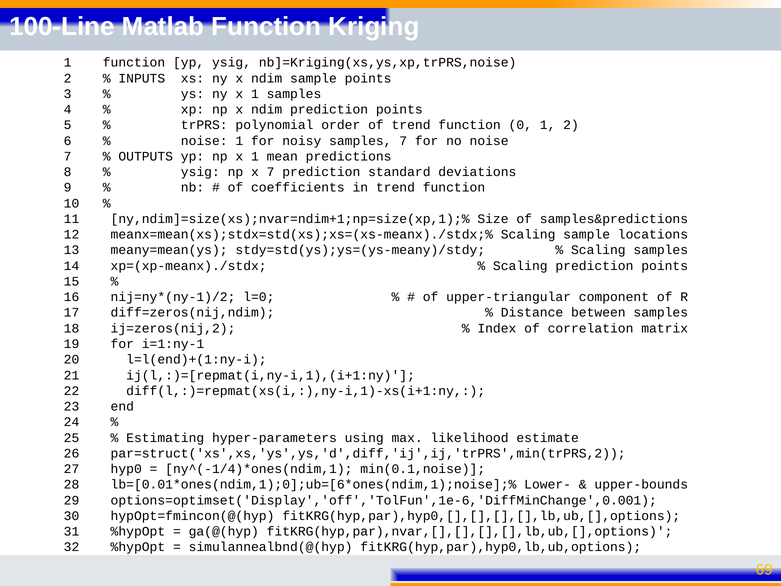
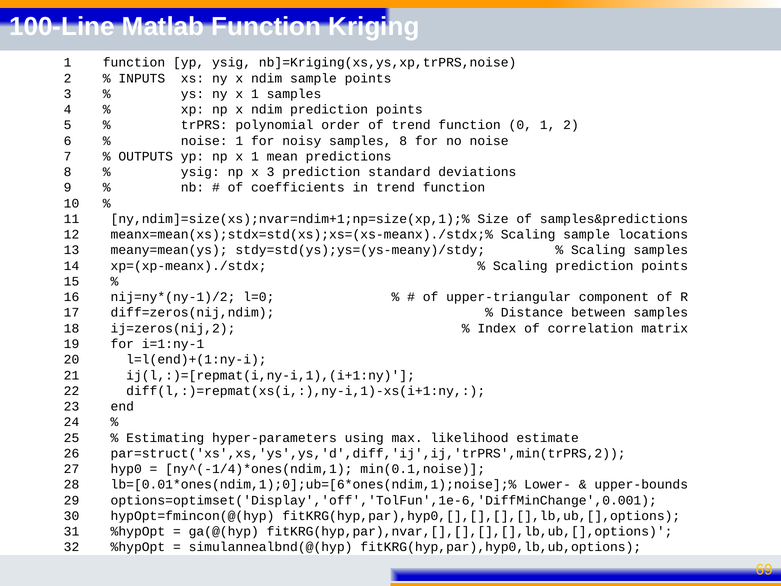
samples 7: 7 -> 8 (403, 141)
x 7: 7 -> 3 (271, 172)
